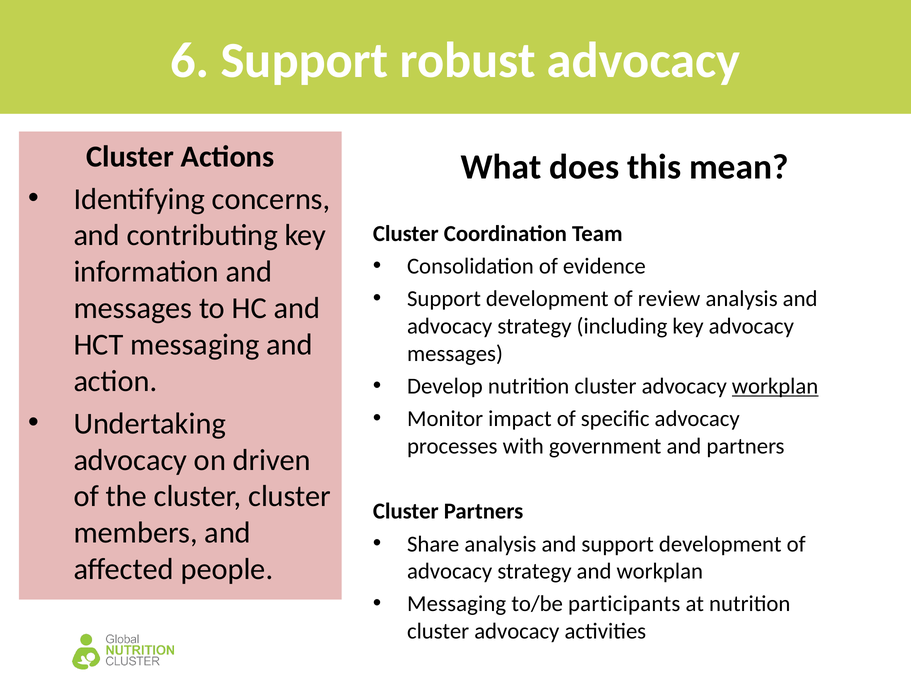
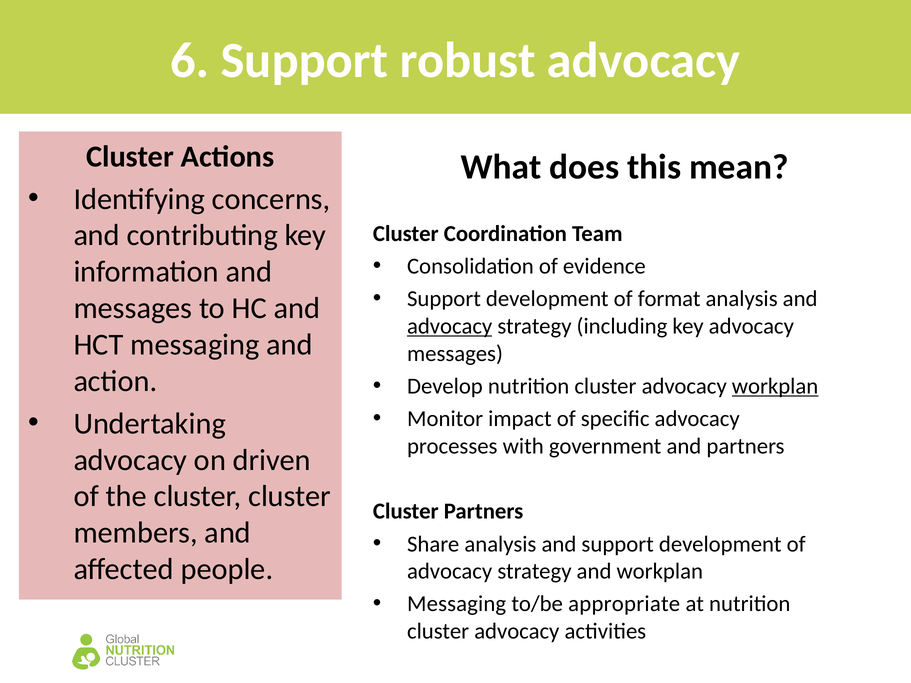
review: review -> format (669, 299)
advocacy underline: none -> present (450, 326)
participants: participants -> appropriate (624, 604)
